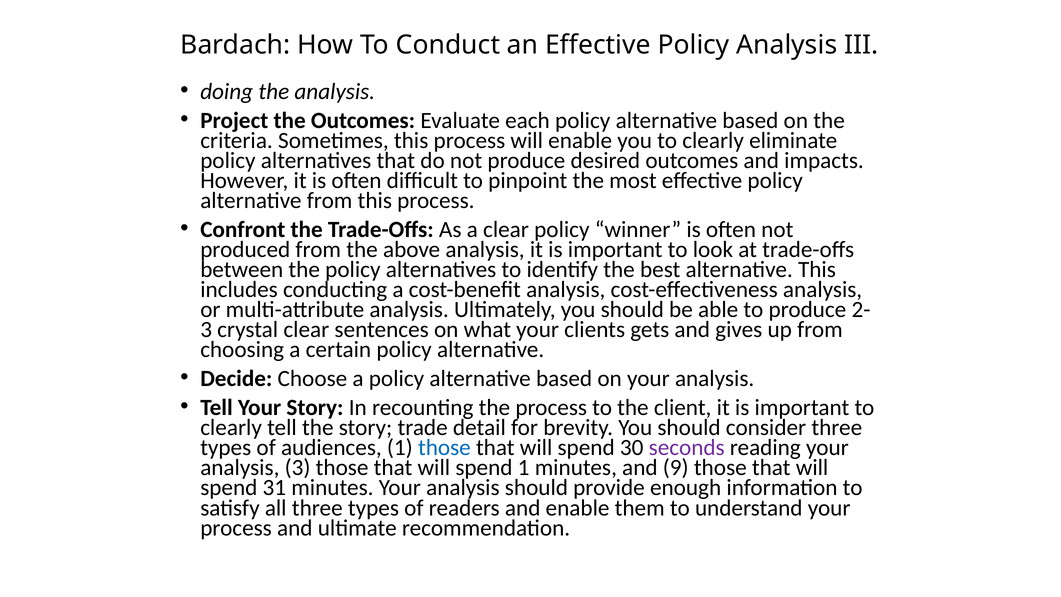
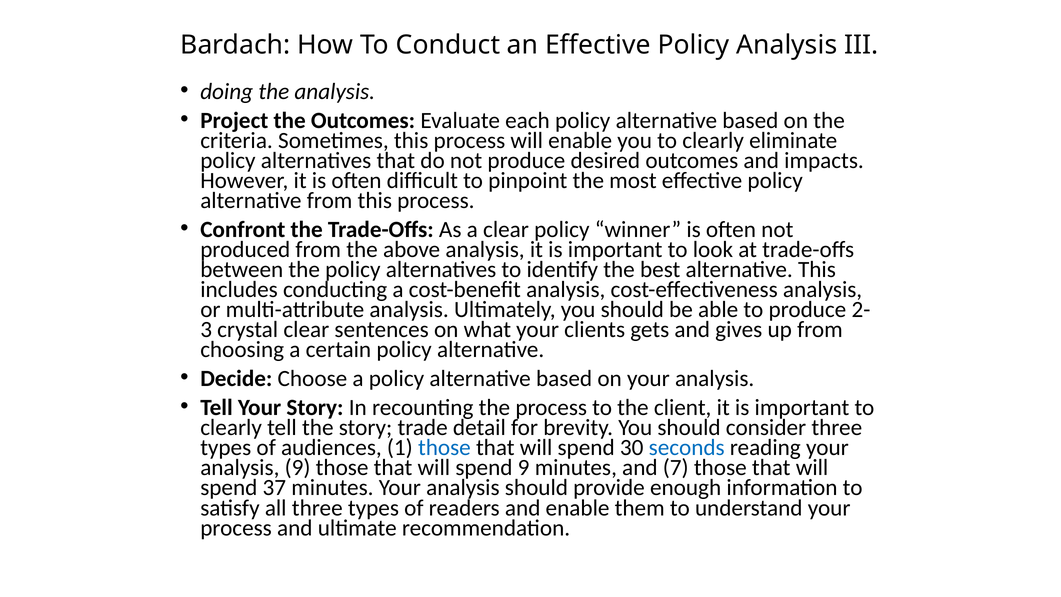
seconds colour: purple -> blue (687, 448)
analysis 3: 3 -> 9 (298, 468)
spend 1: 1 -> 9 (524, 468)
9: 9 -> 7 (676, 468)
31: 31 -> 37 (274, 488)
